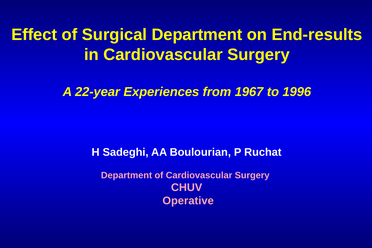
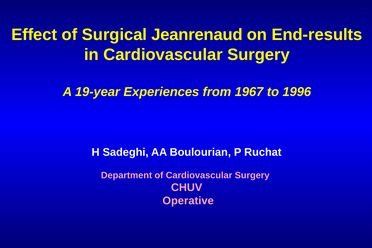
Surgical Department: Department -> Jeanrenaud (197, 35)
22-year: 22-year -> 19-year (98, 92)
